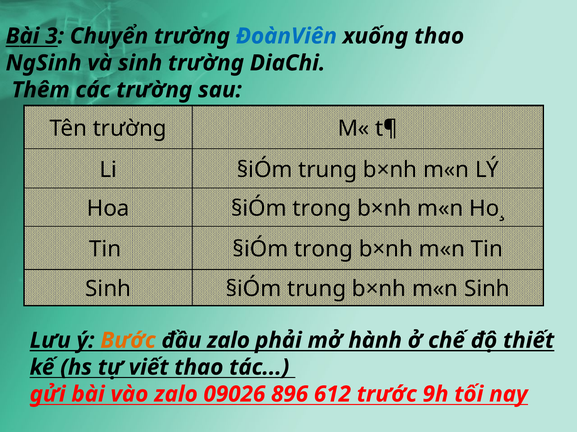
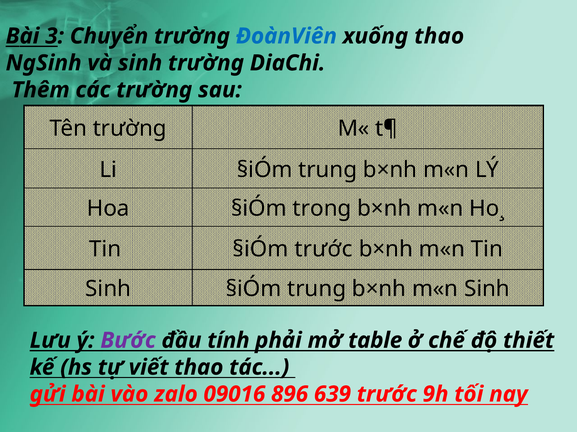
Tin §iÓm trong: trong -> trước (323, 250)
Bước colour: orange -> purple (128, 341)
đầu zalo: zalo -> tính (228, 341)
hành: hành -> table (375, 341)
09026: 09026 -> 09016 (234, 395)
612: 612 -> 639 (332, 395)
